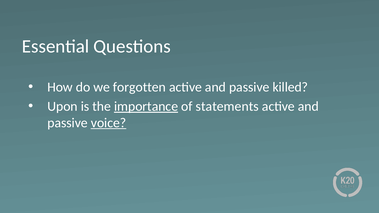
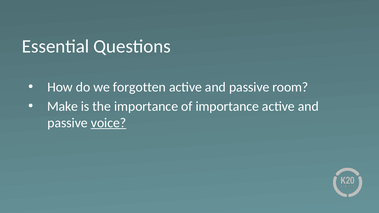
killed: killed -> room (290, 87)
Upon: Upon -> Make (63, 106)
importance underline: present -> none (146, 106)
of statements: statements -> importance (227, 106)
